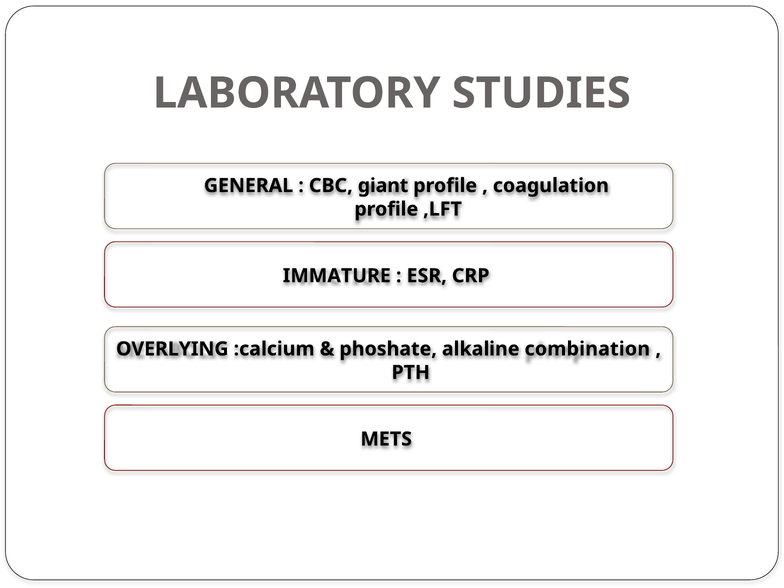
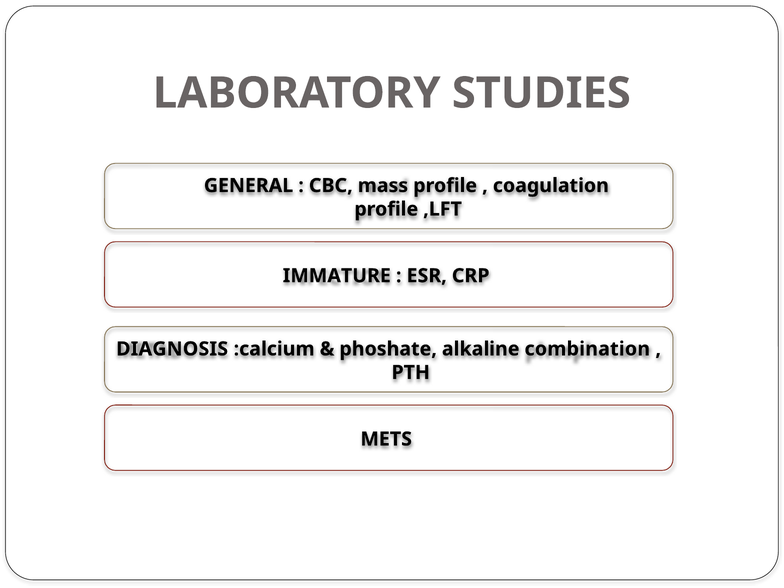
giant: giant -> mass (383, 186)
OVERLYING: OVERLYING -> DIAGNOSIS (172, 349)
